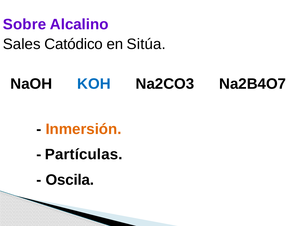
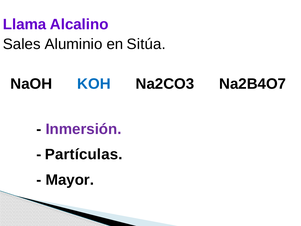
Sobre: Sobre -> Llama (25, 24)
Catódico: Catódico -> Aluminio (74, 44)
Inmersión colour: orange -> purple (84, 129)
Oscila: Oscila -> Mayor (70, 180)
